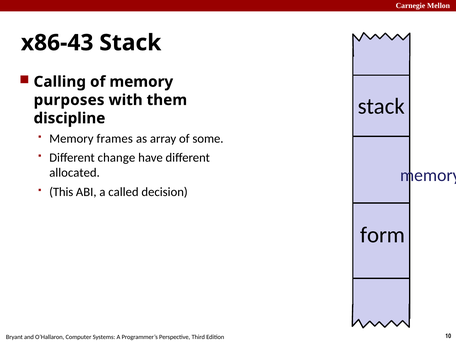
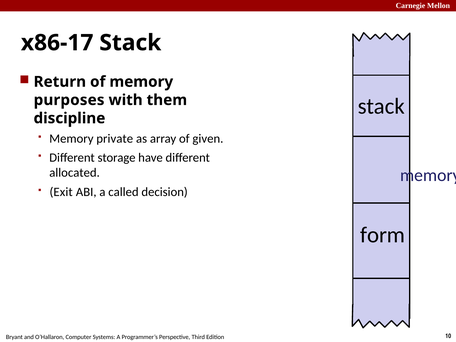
x86-43: x86-43 -> x86-17 (57, 43)
Calling: Calling -> Return (60, 82)
frames: frames -> private (115, 139)
some: some -> given (208, 139)
change: change -> storage (117, 158)
This: This -> Exit (61, 192)
